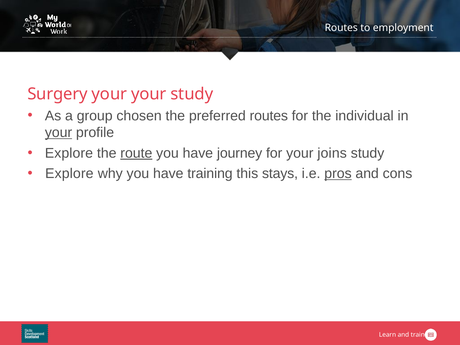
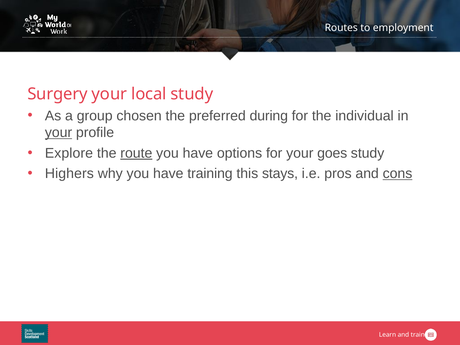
your your: your -> local (149, 94)
preferred routes: routes -> during (269, 116)
journey: journey -> options (240, 153)
joins: joins -> goes (332, 153)
Explore: Explore -> Highers (69, 174)
pros underline: present -> none (338, 174)
cons underline: none -> present (398, 174)
